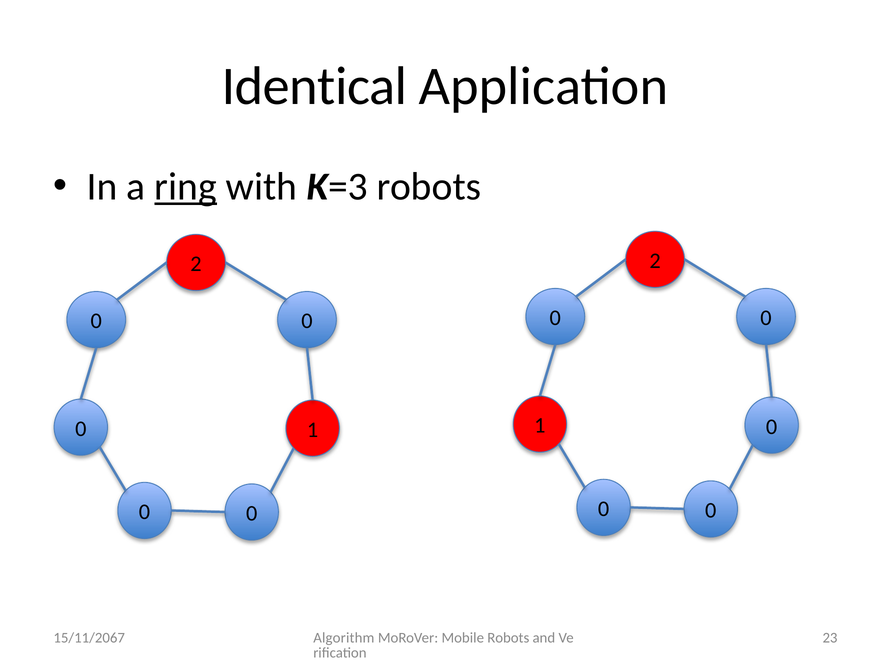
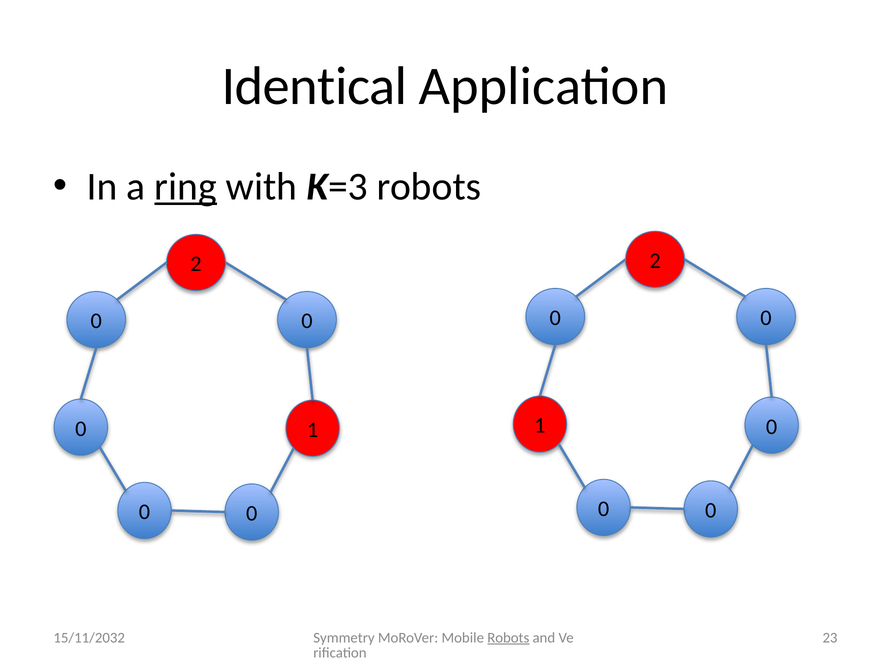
Algorithm: Algorithm -> Symmetry (344, 638)
Robots underline: none -> present (508, 638)
15/11/2067: 15/11/2067 -> 15/11/2032 (89, 638)
